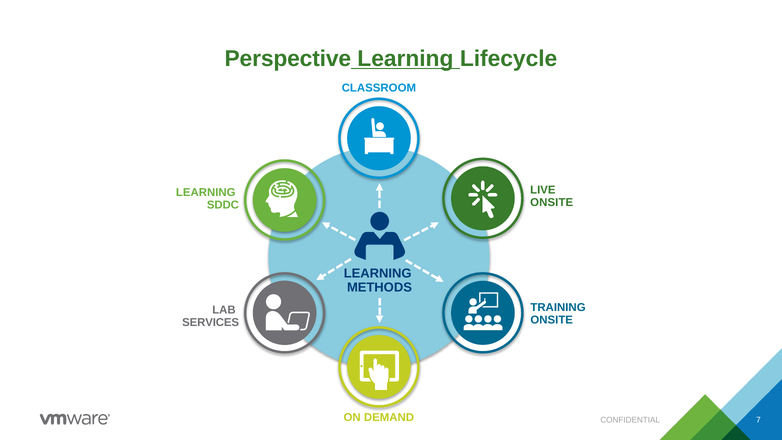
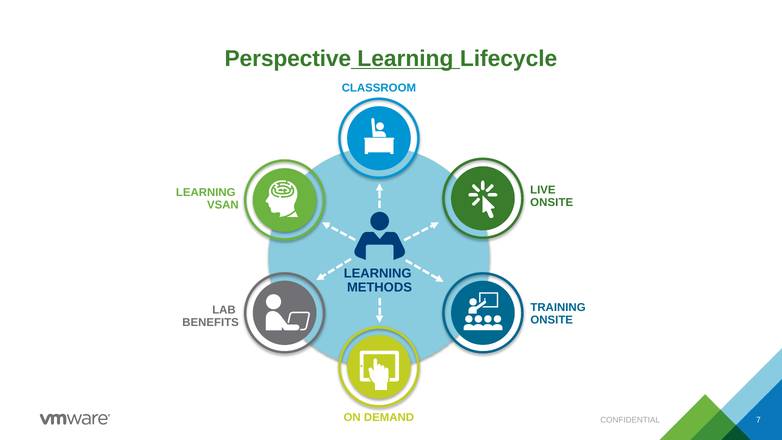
SDDC: SDDC -> VSAN (223, 205)
SERVICES: SERVICES -> BENEFITS (211, 322)
